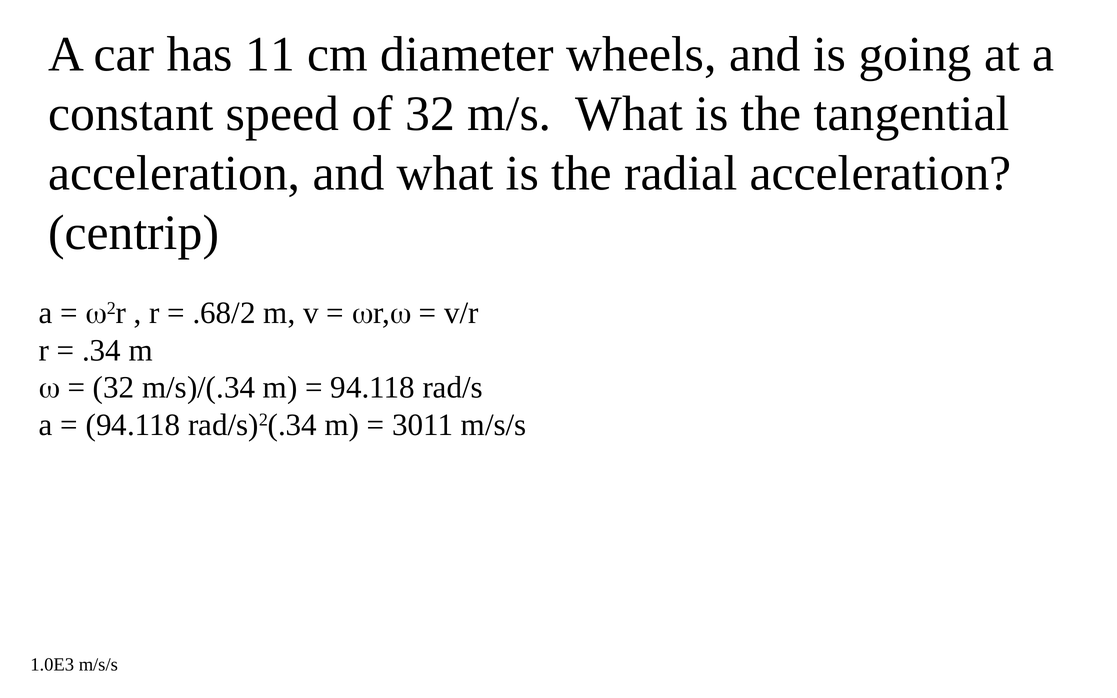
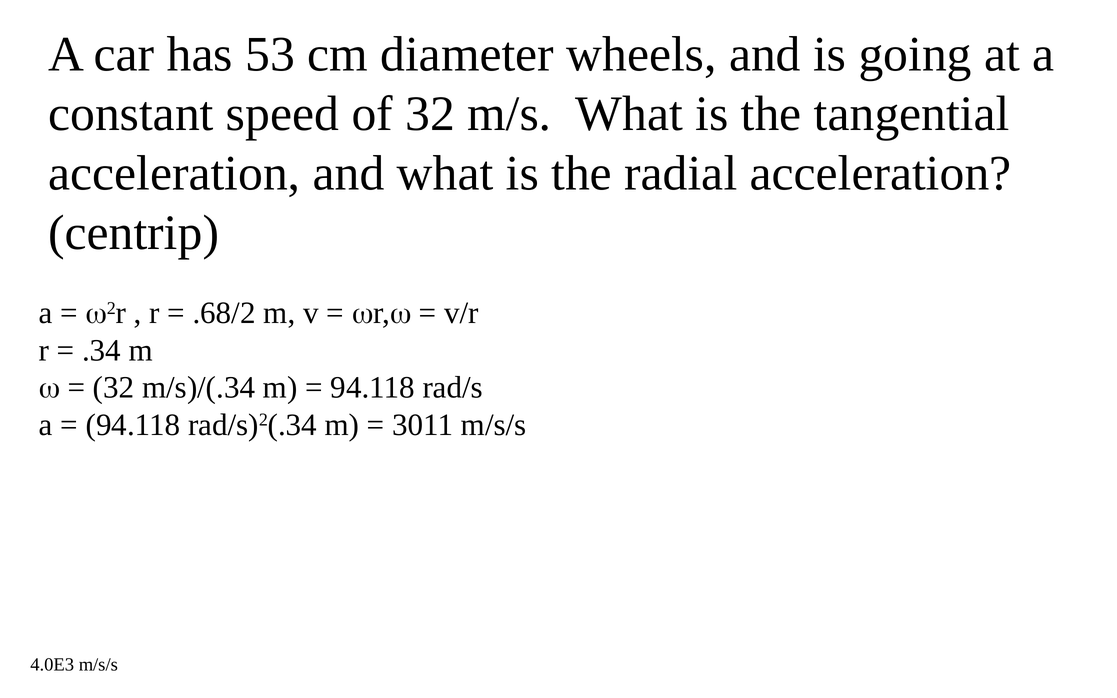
11: 11 -> 53 (270, 54)
1.0E3: 1.0E3 -> 4.0E3 (52, 665)
